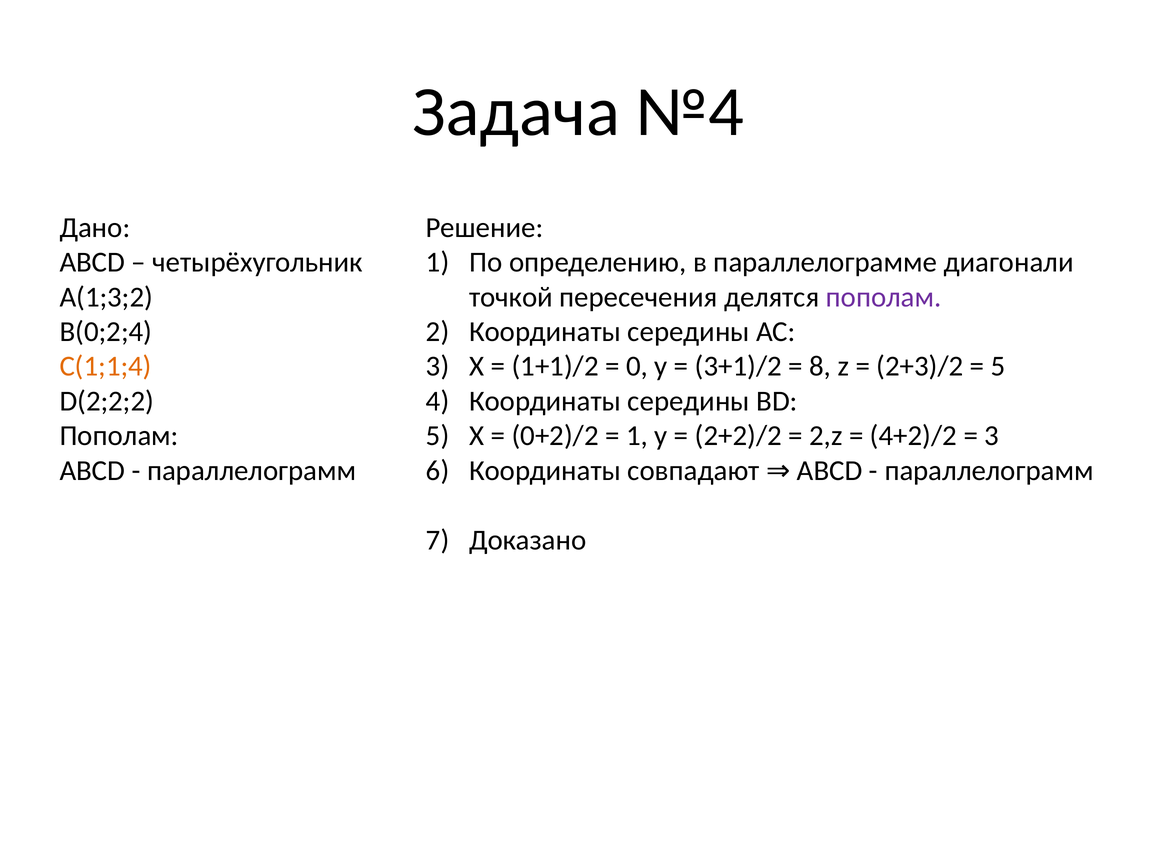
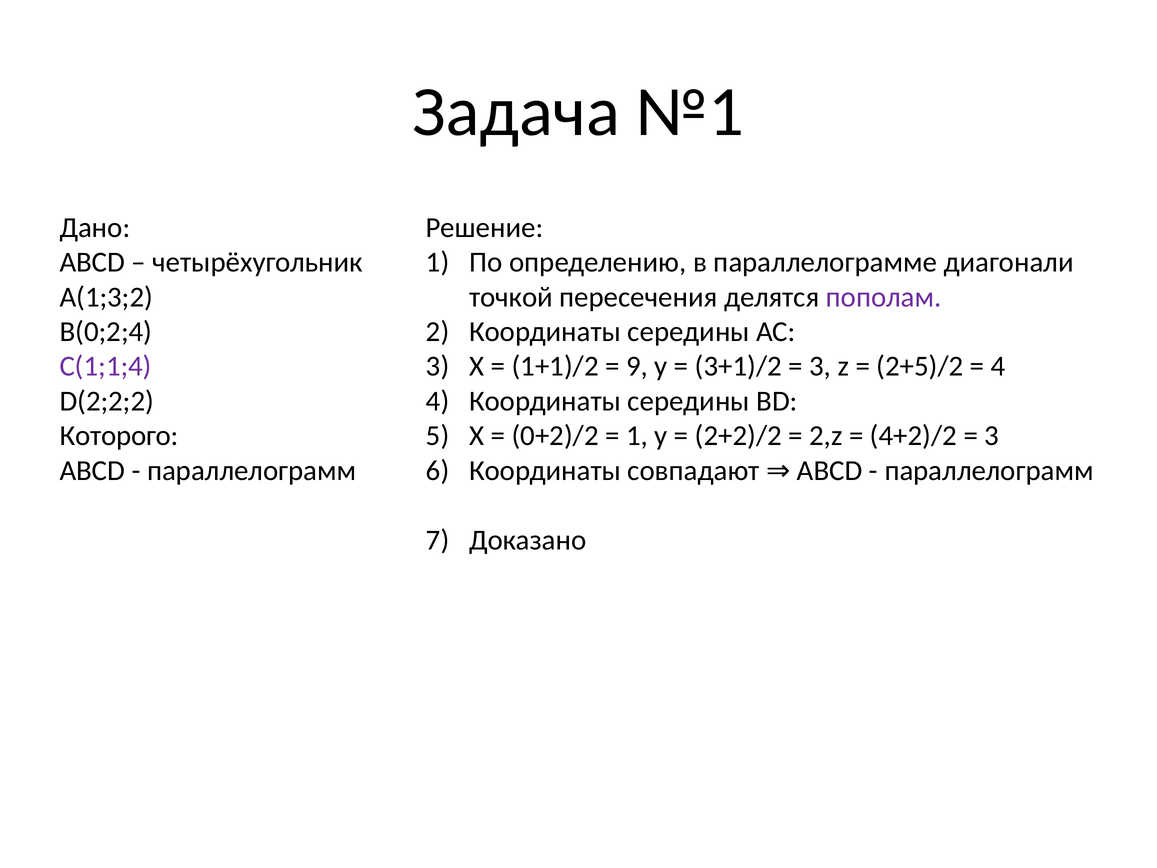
№4: №4 -> №1 (690, 112)
С(1;1;4 colour: orange -> purple (106, 366)
0: 0 -> 9 (637, 366)
8: 8 -> 3 (820, 366)
2+3)/2: 2+3)/2 -> 2+5)/2 (920, 366)
5: 5 -> 4 (998, 366)
Пополам: Пополам -> Которого (119, 436)
